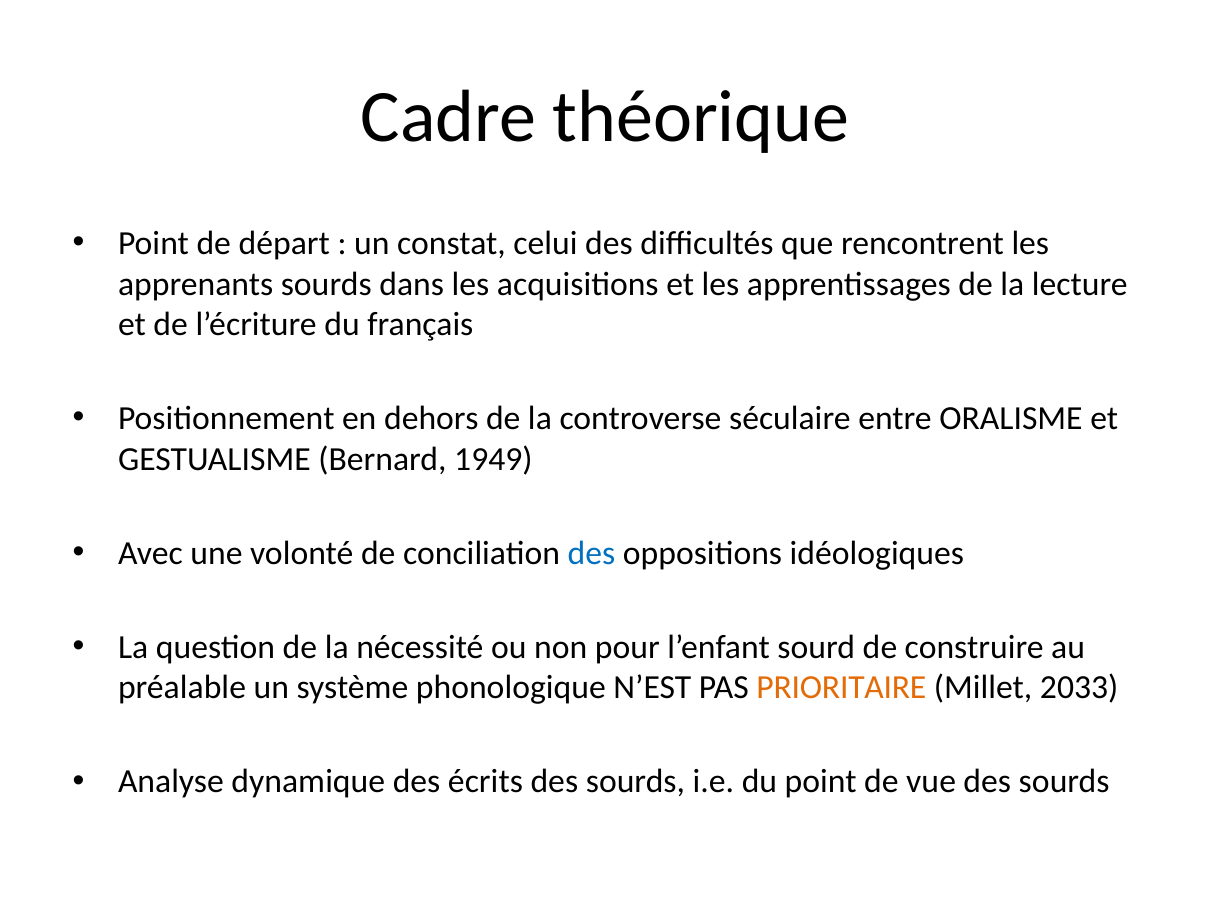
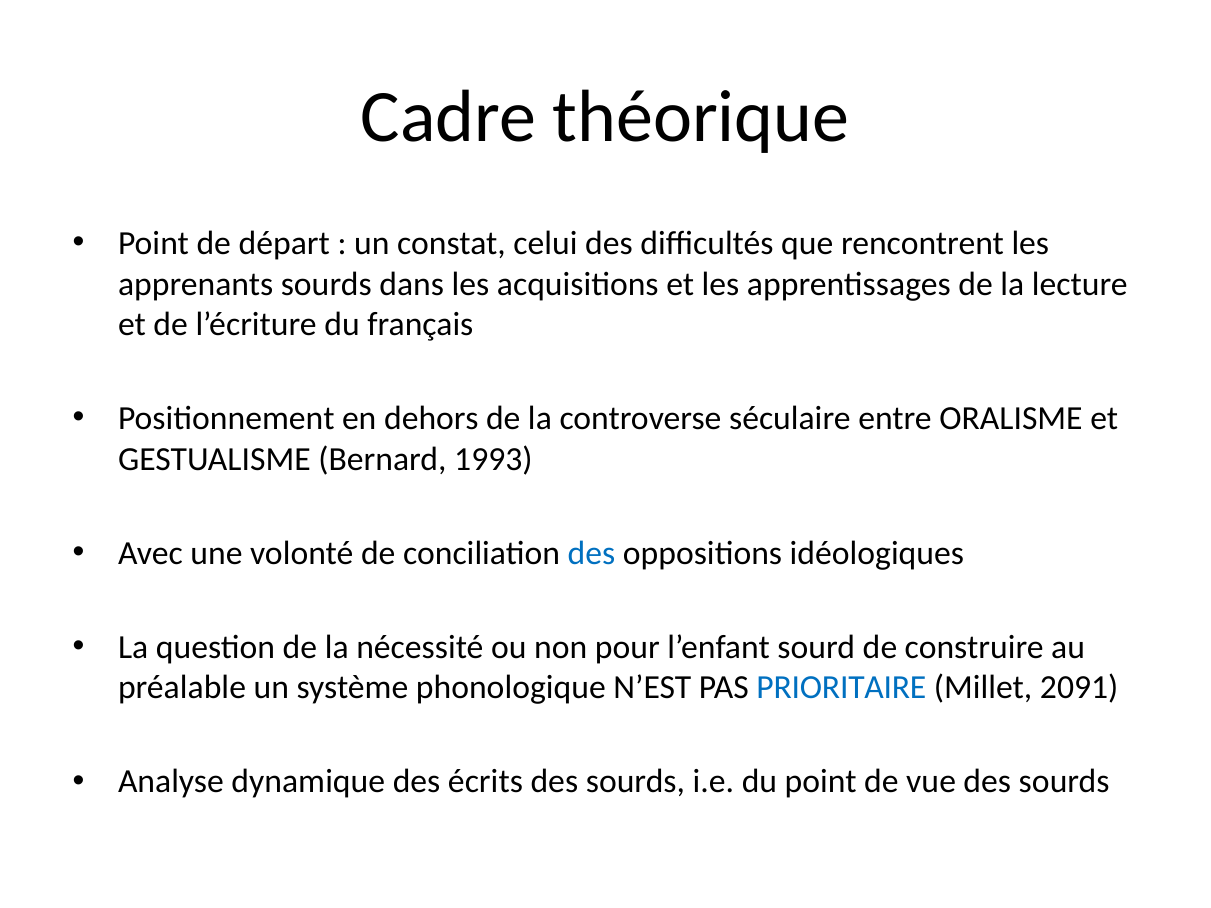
1949: 1949 -> 1993 (493, 459)
PRIORITAIRE colour: orange -> blue (841, 688)
2033: 2033 -> 2091 (1079, 688)
